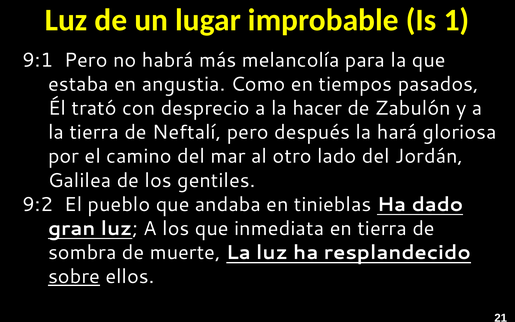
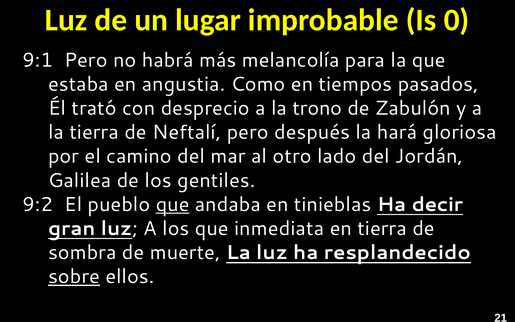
1: 1 -> 0 (457, 20)
hacer: hacer -> trono (317, 108)
que underline: none -> present (173, 204)
dado: dado -> decir (437, 204)
